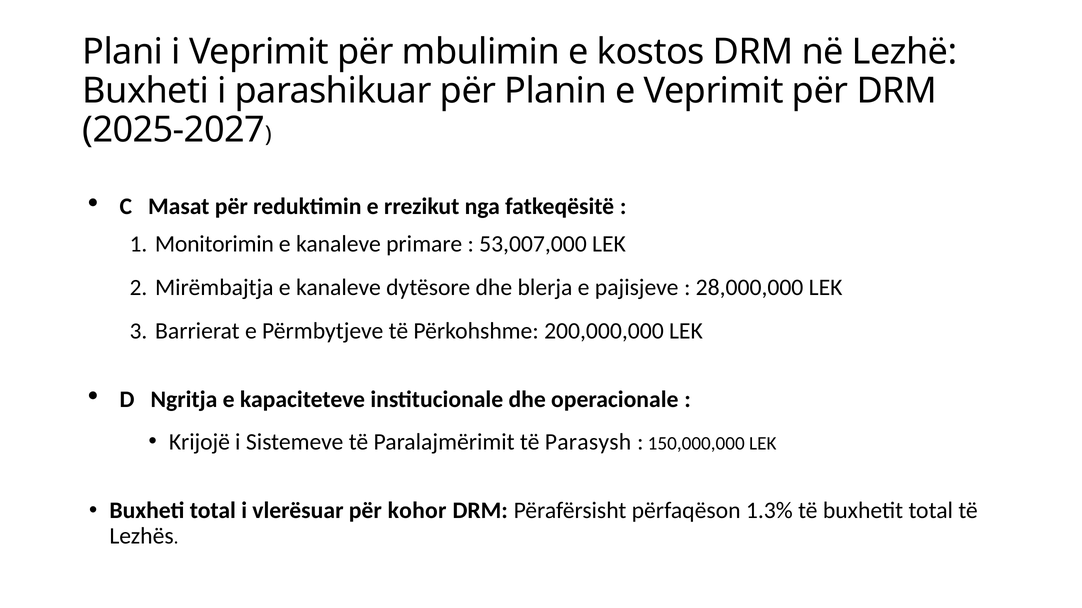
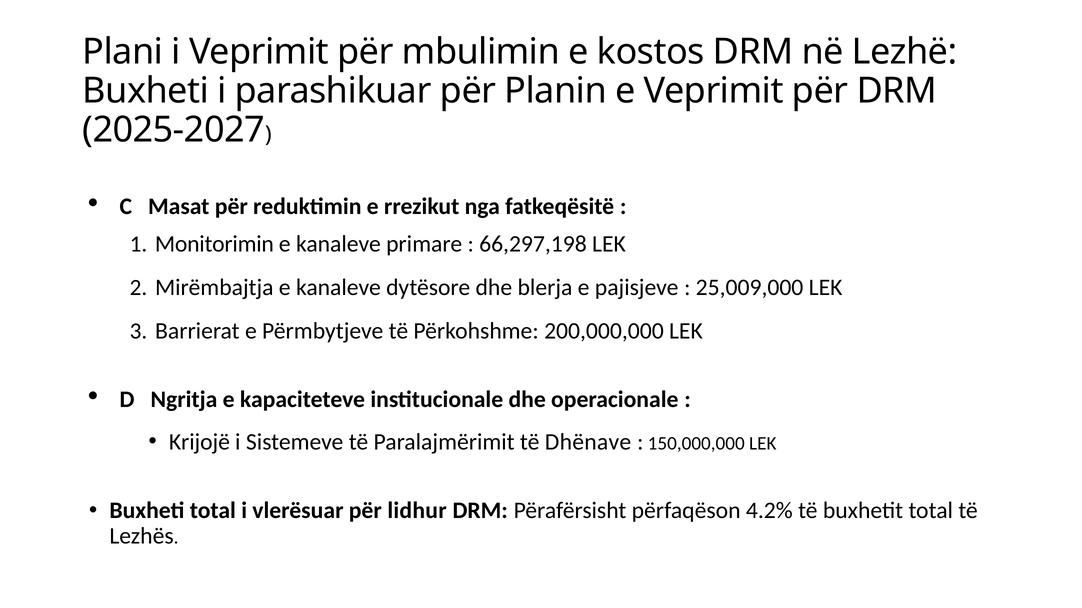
53,007,000: 53,007,000 -> 66,297,198 (533, 244)
28,000,000: 28,000,000 -> 25,009,000 (750, 288)
Parasysh: Parasysh -> Dhënave (588, 443)
kohor: kohor -> lidhur (417, 511)
1.3%: 1.3% -> 4.2% (769, 511)
